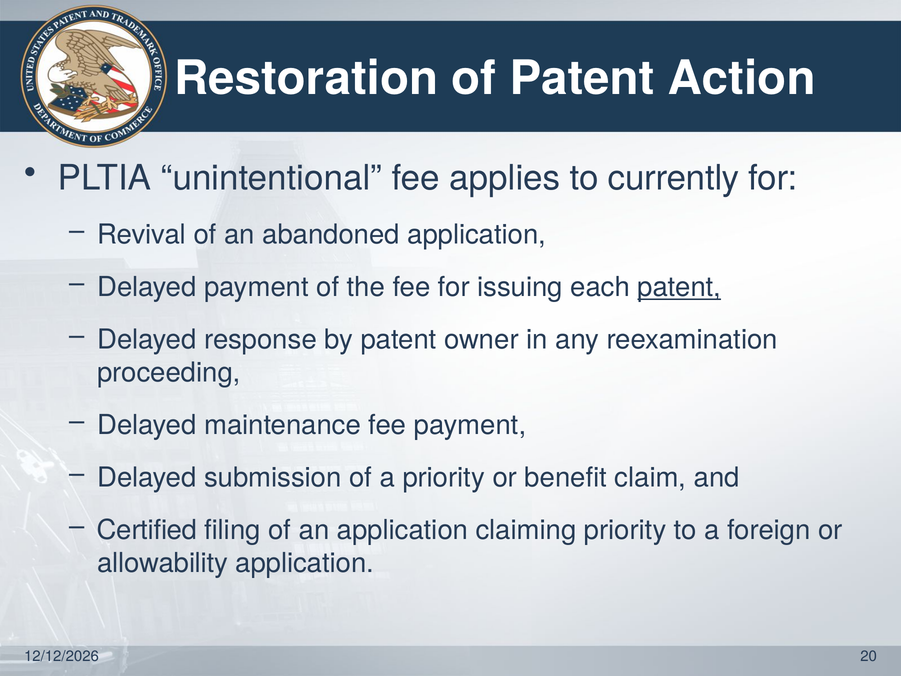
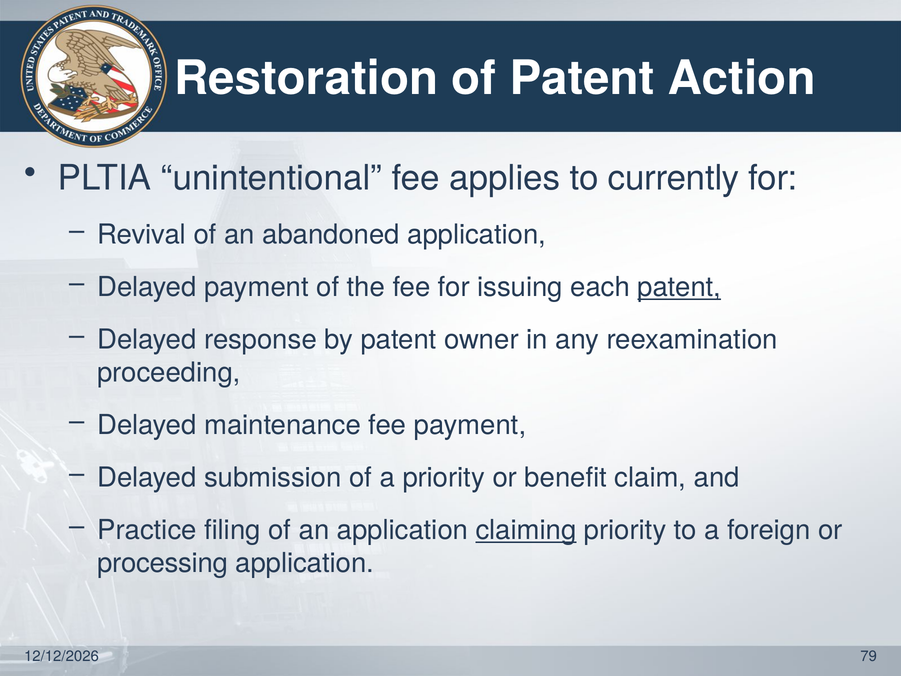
Certified: Certified -> Practice (147, 530)
claiming underline: none -> present (526, 530)
allowability: allowability -> processing (163, 563)
20: 20 -> 79 (869, 656)
